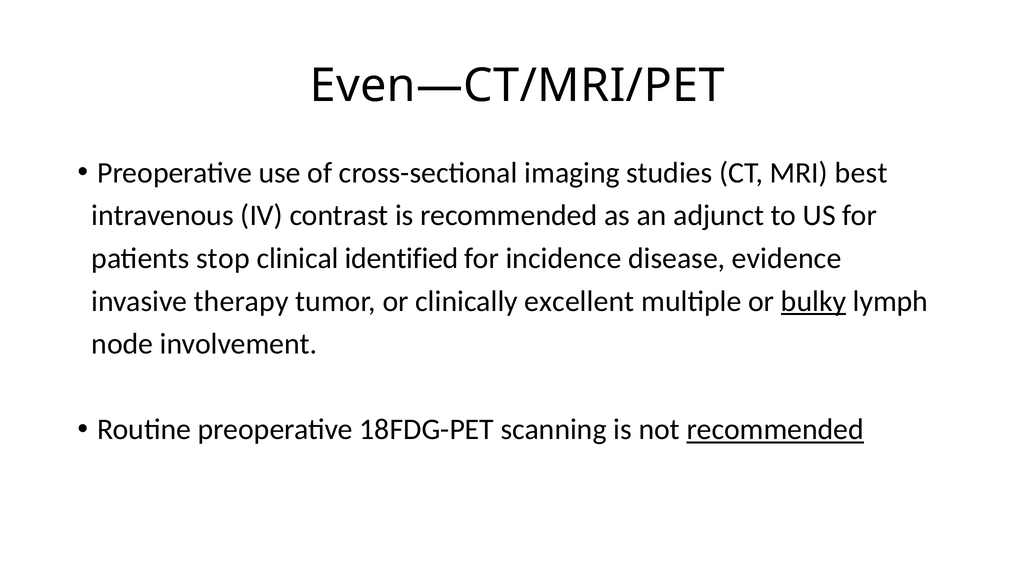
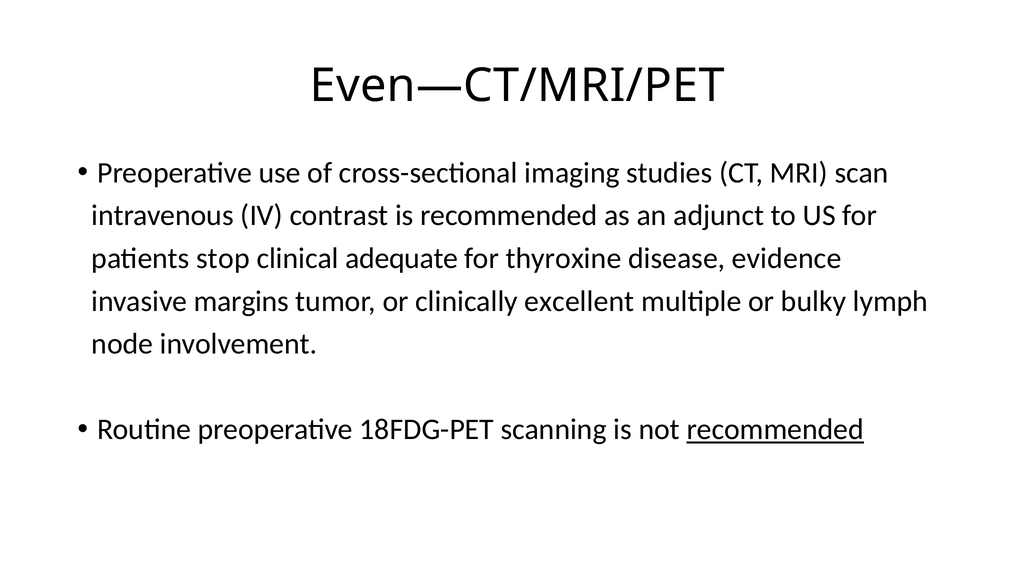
best: best -> scan (862, 173)
identified: identified -> adequate (402, 259)
incidence: incidence -> thyroxine (563, 259)
therapy: therapy -> margins (241, 301)
bulky underline: present -> none (813, 301)
